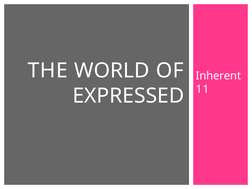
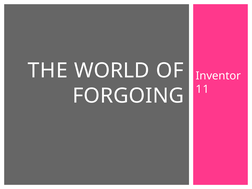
Inherent: Inherent -> Inventor (218, 76)
EXPRESSED: EXPRESSED -> FORGOING (128, 96)
